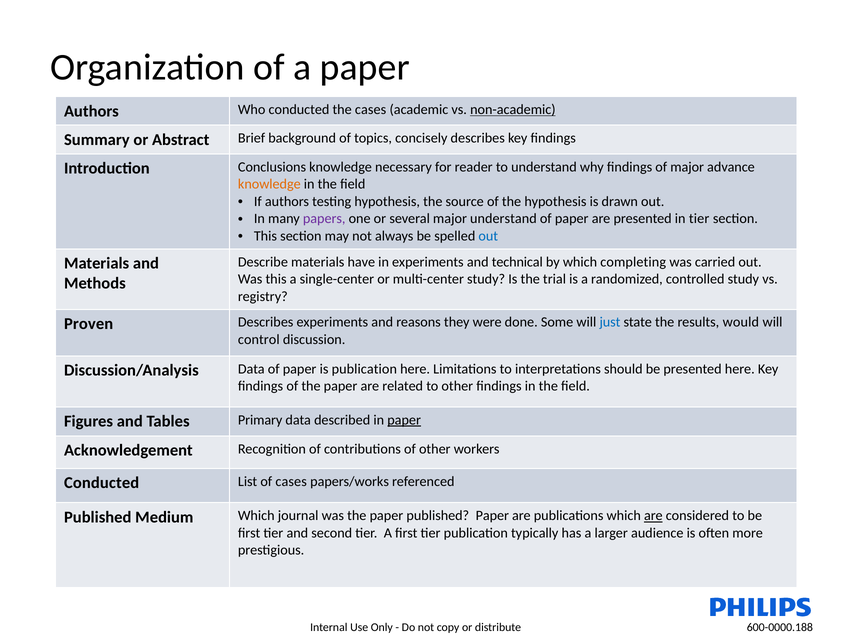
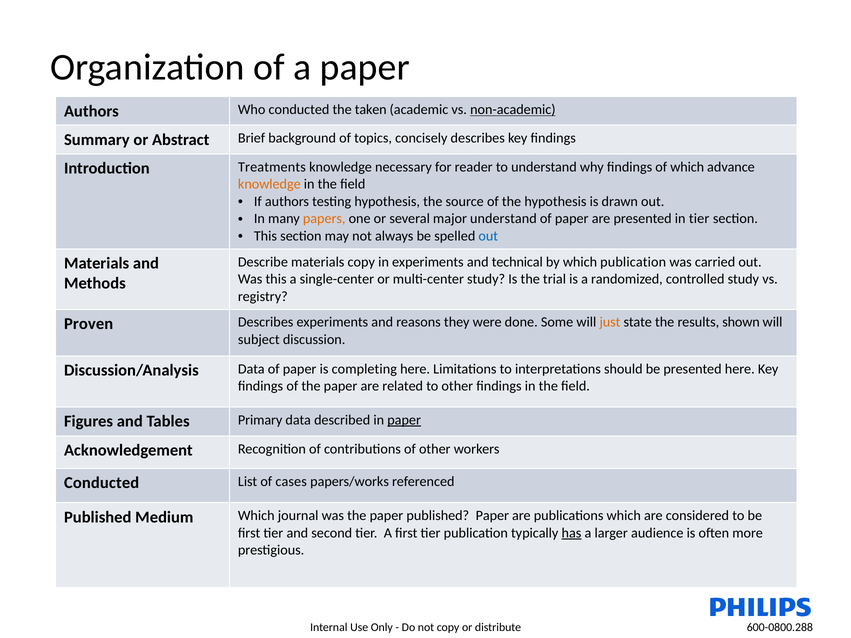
the cases: cases -> taken (371, 110)
Conclusions: Conclusions -> Treatments (272, 167)
of major: major -> which (687, 167)
papers colour: purple -> orange (324, 219)
materials have: have -> copy (361, 262)
which completing: completing -> publication (633, 262)
just colour: blue -> orange (610, 322)
would: would -> shown (741, 322)
control: control -> subject (259, 340)
is publication: publication -> completing (364, 369)
are underline: present -> none (653, 516)
has underline: none -> present (571, 533)
600-0000.188: 600-0000.188 -> 600-0800.288 (780, 628)
